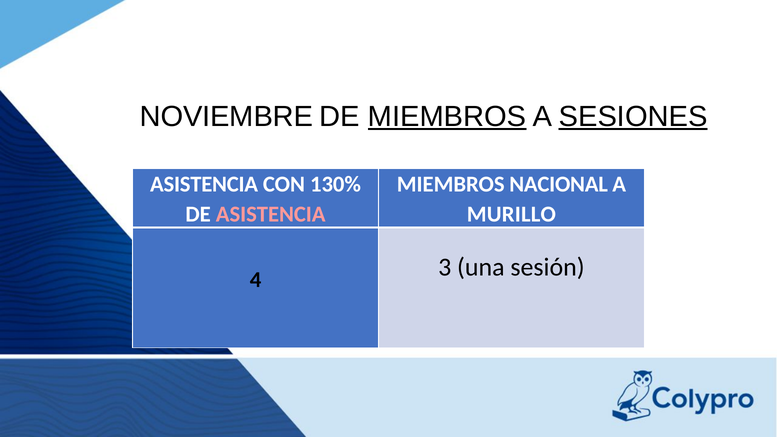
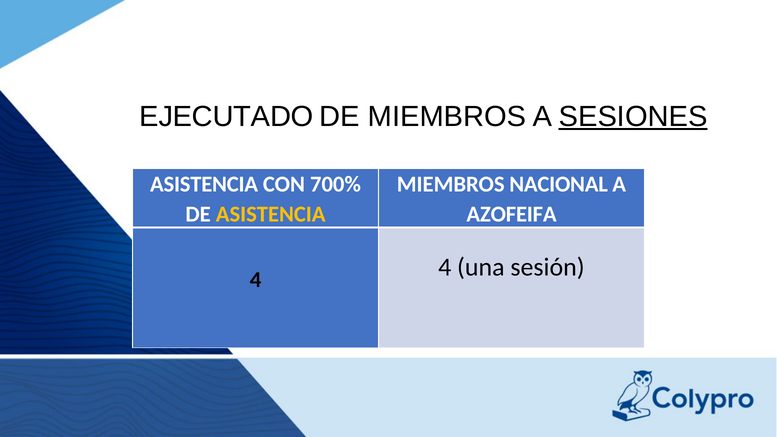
NOVIEMBRE: NOVIEMBRE -> EJECUTADO (226, 116)
MIEMBROS underline: present -> none (447, 116)
130%: 130% -> 700% (336, 184)
ASISTENCIA colour: pink -> yellow (271, 214)
MURILLO: MURILLO -> AZOFEIFA (512, 214)
4 3: 3 -> 4 (445, 267)
